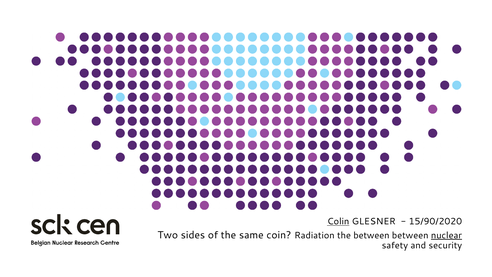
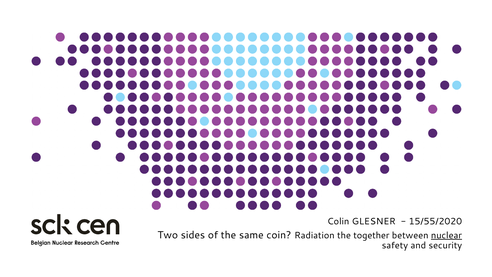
Colin underline: present -> none (338, 221)
15/90/2020: 15/90/2020 -> 15/55/2020 (435, 221)
the between: between -> together (371, 235)
